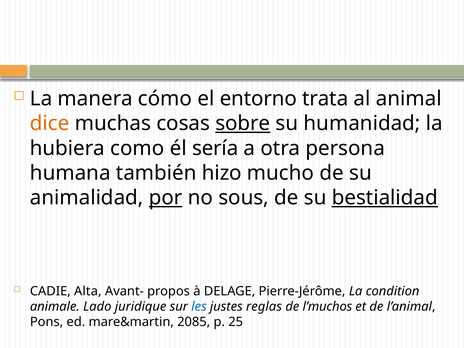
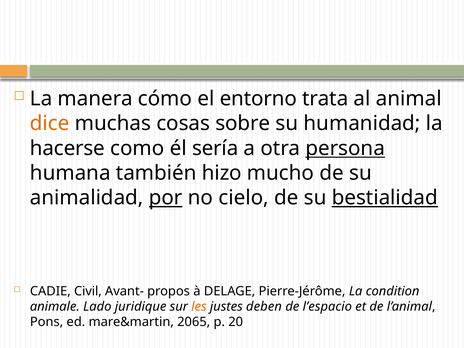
sobre underline: present -> none (243, 123)
hubiera: hubiera -> hacerse (67, 148)
persona underline: none -> present (345, 148)
sous: sous -> cielo (244, 198)
Alta: Alta -> Civil (88, 291)
les colour: blue -> orange (199, 307)
reglas: reglas -> deben (264, 307)
l’muchos: l’muchos -> l’espacio (327, 307)
2085: 2085 -> 2065 (194, 322)
25: 25 -> 20 (236, 322)
